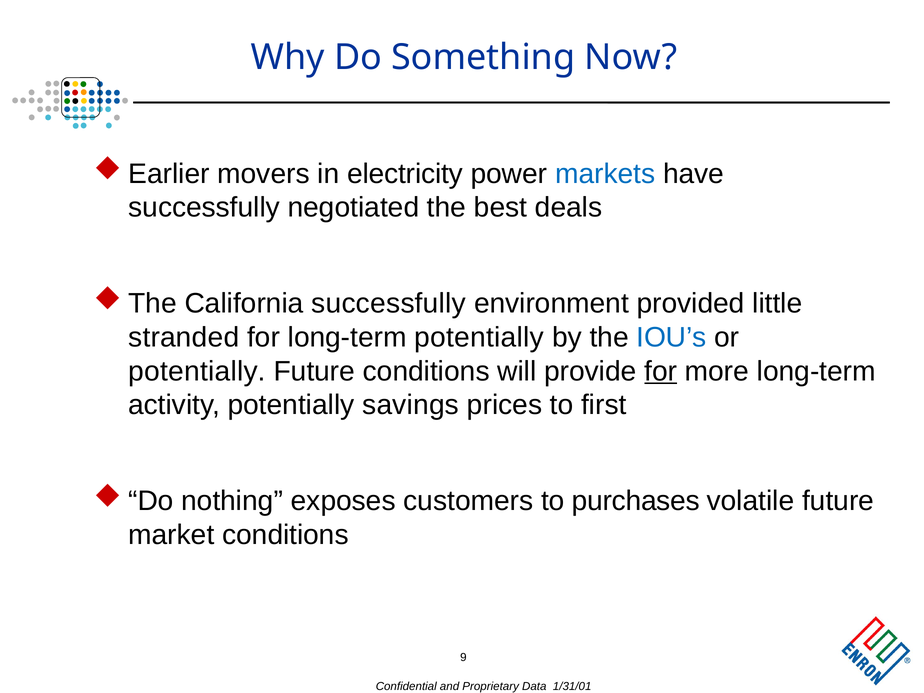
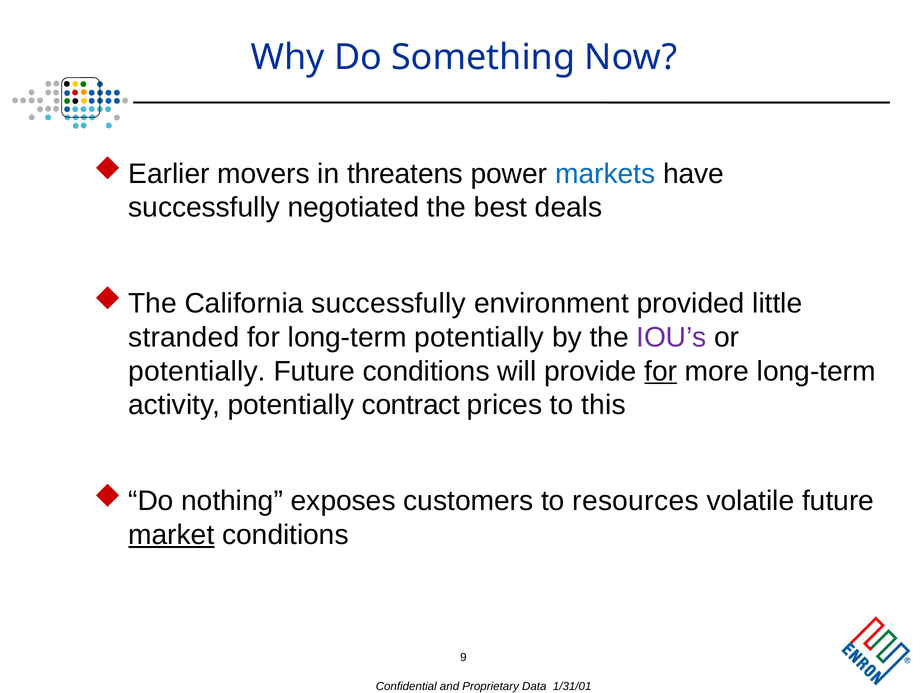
electricity: electricity -> threatens (405, 174)
IOU’s colour: blue -> purple (671, 337)
savings: savings -> contract (411, 405)
first: first -> this (604, 405)
purchases: purchases -> resources (636, 501)
market underline: none -> present (171, 535)
